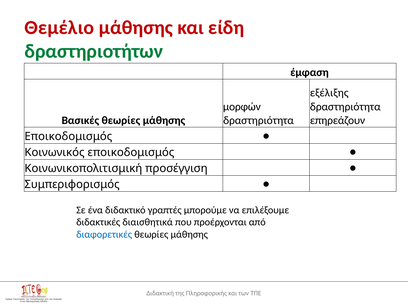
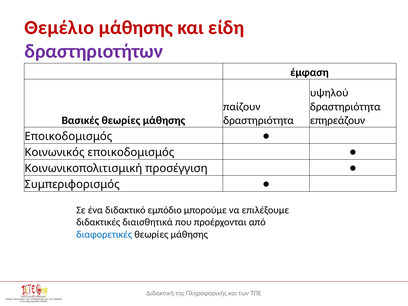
δραστηριοτήτων colour: green -> purple (94, 51)
εξέλιξης: εξέλιξης -> υψηλού (329, 93)
μορφών: μορφών -> παίζουν (242, 107)
γραπτές: γραπτές -> εμπόδιο (165, 210)
